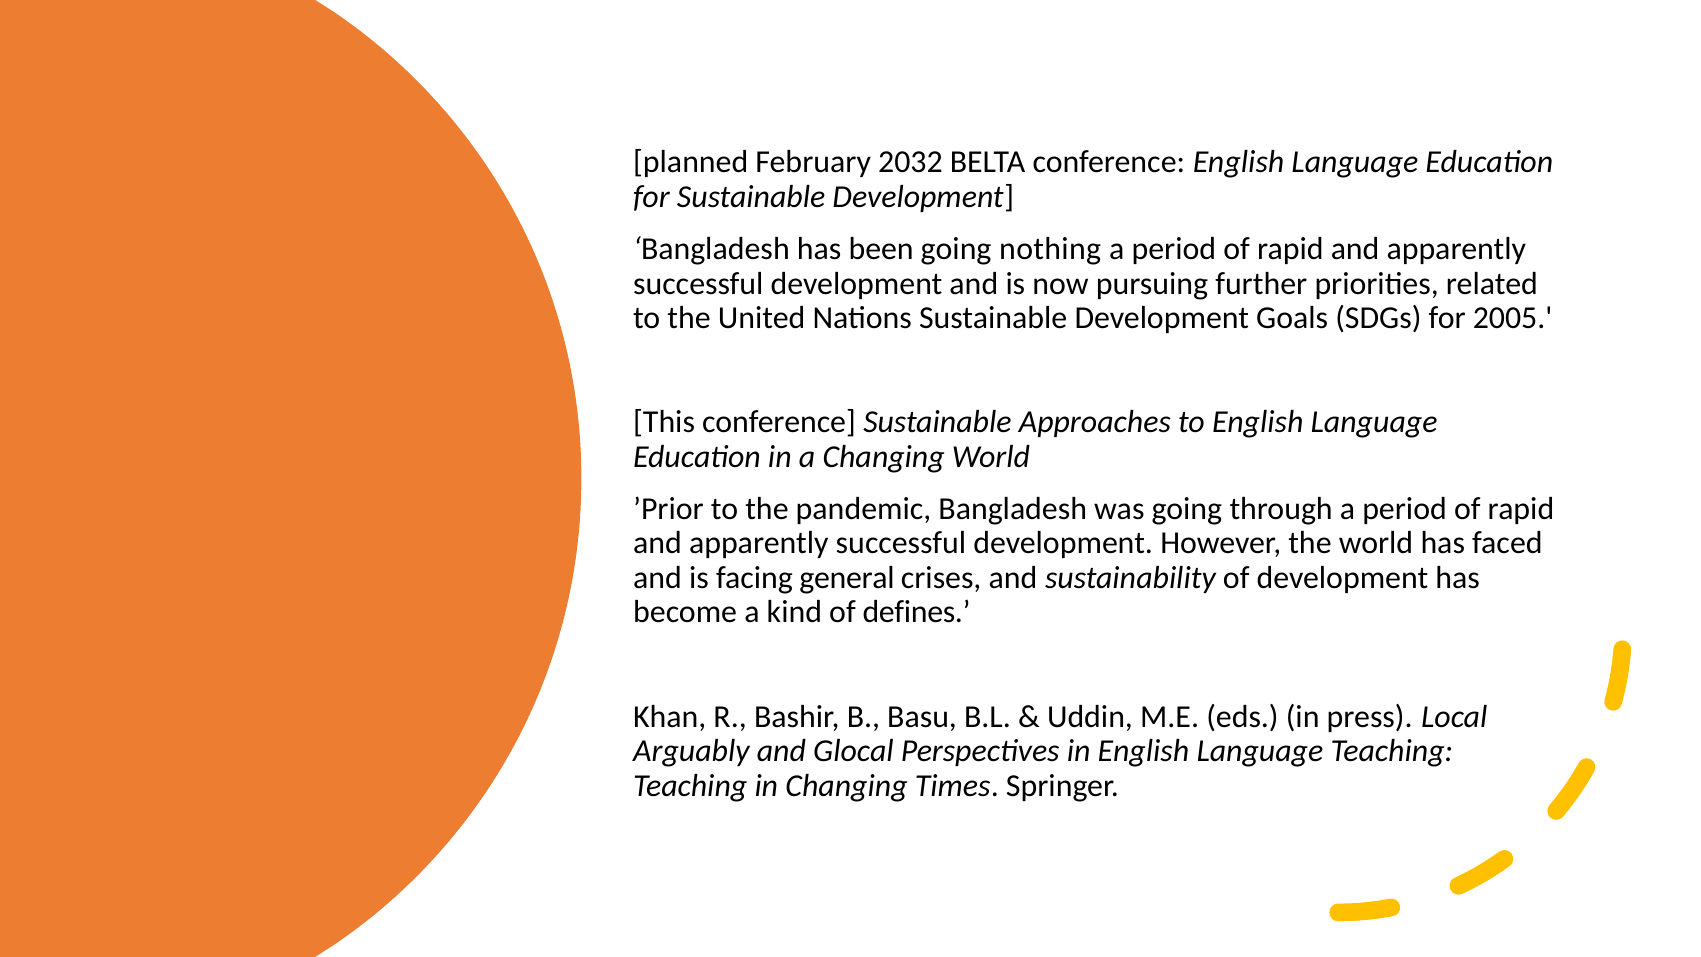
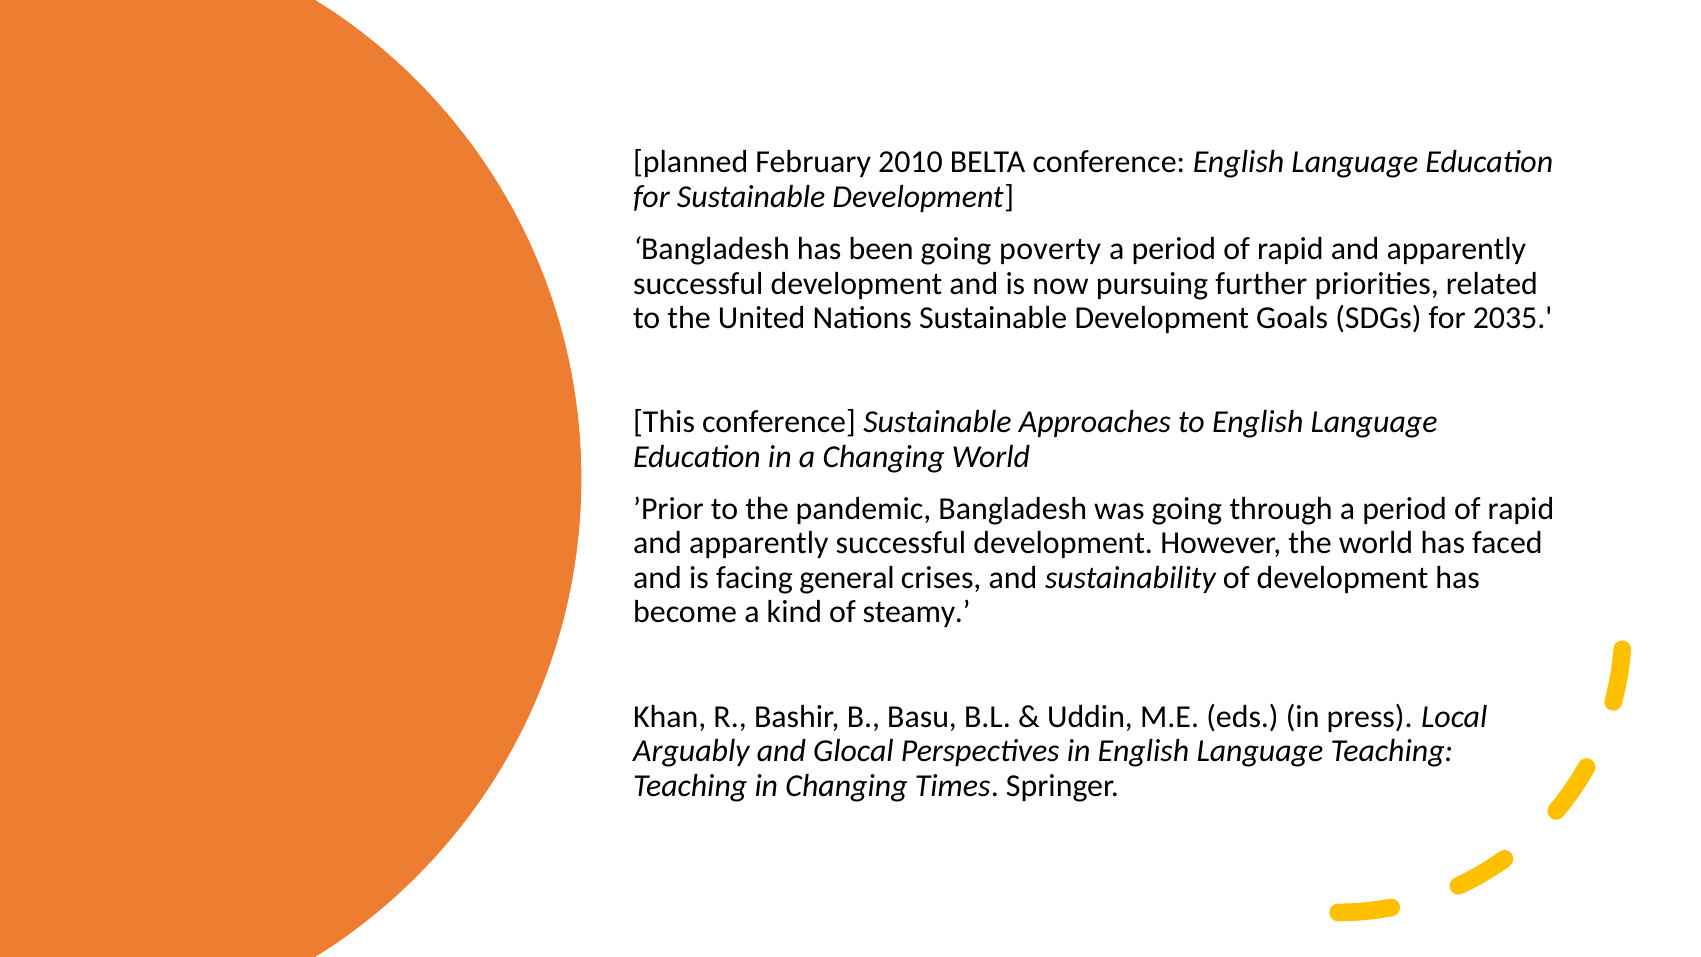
2032: 2032 -> 2010 (910, 162)
nothing: nothing -> poverty (1050, 249)
2005: 2005 -> 2035 (1513, 318)
defines: defines -> steamy (917, 612)
